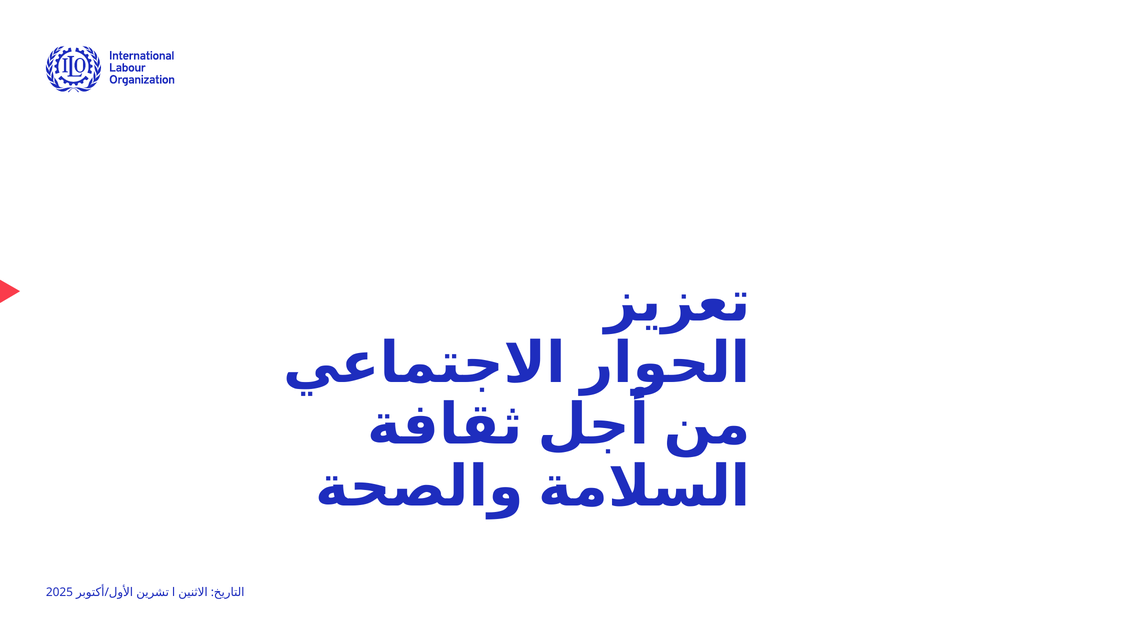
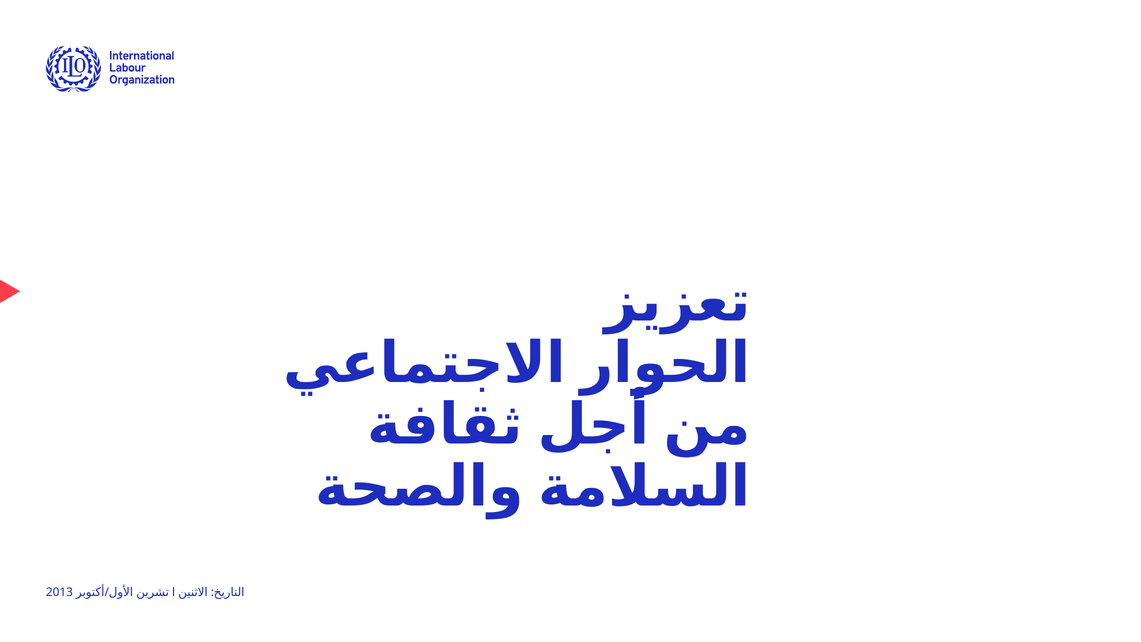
2025: 2025 -> 2013 (59, 592)
